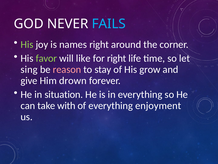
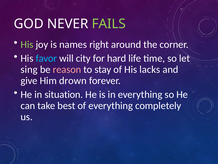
FAILS colour: light blue -> light green (109, 24)
favor colour: light green -> light blue (46, 58)
like: like -> city (83, 58)
for right: right -> hard (117, 58)
grow: grow -> lacks (150, 69)
with: with -> best (66, 105)
enjoyment: enjoyment -> completely (158, 105)
